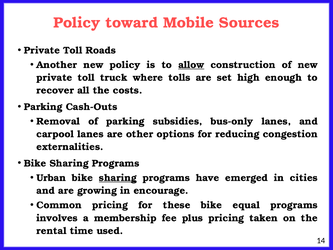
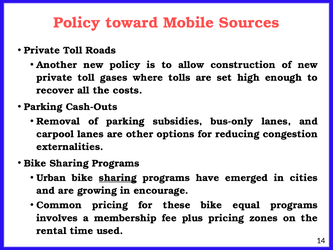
allow underline: present -> none (191, 65)
truck: truck -> gases (114, 78)
taken: taken -> zones (264, 218)
